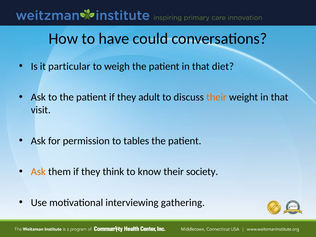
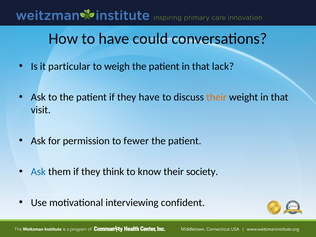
diet: diet -> lack (223, 66)
they adult: adult -> have (149, 97)
tables: tables -> fewer (136, 141)
Ask colour: orange -> blue (38, 172)
gathering: gathering -> confident (183, 203)
